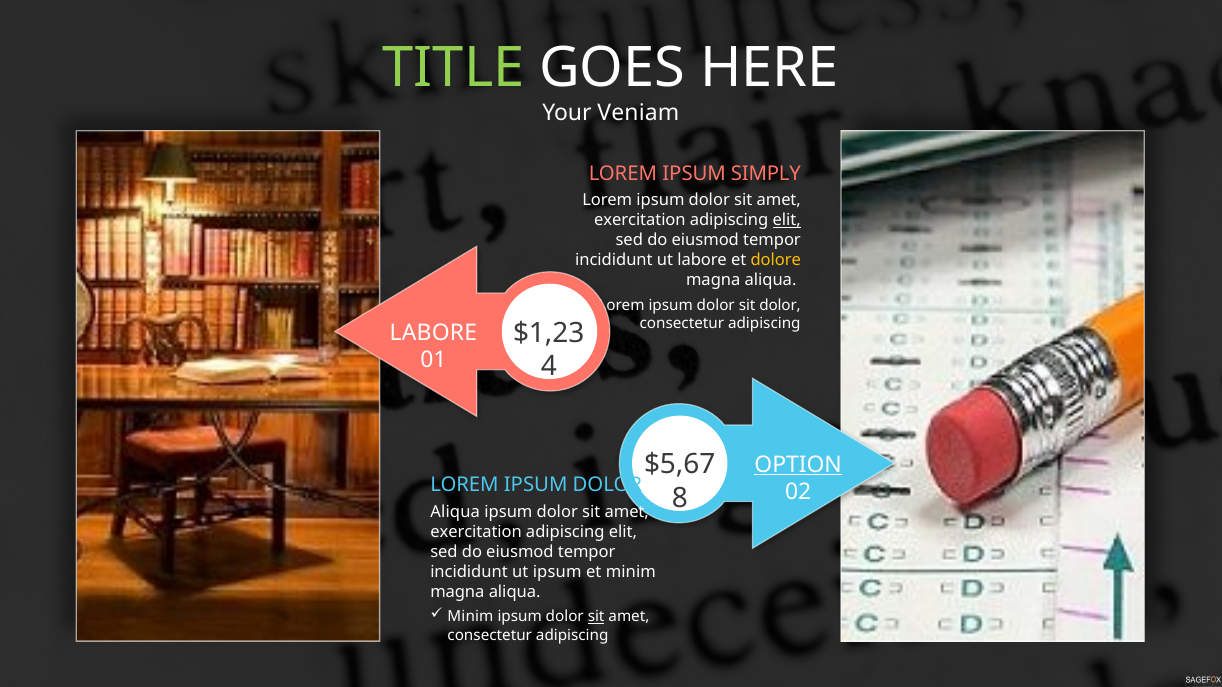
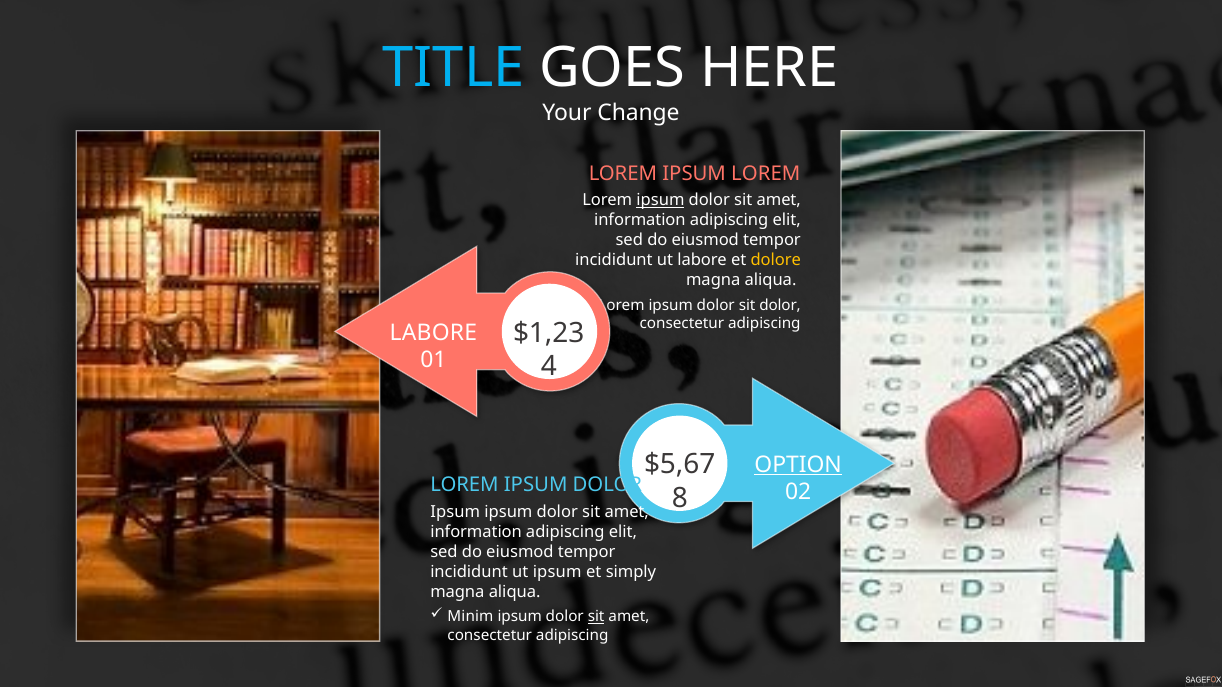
TITLE colour: light green -> light blue (454, 68)
Veniam: Veniam -> Change (639, 113)
IPSUM SIMPLY: SIMPLY -> LOREM (766, 173)
ipsum underline: none -> present (660, 201)
exercitation: exercitation -> information (640, 221)
elit underline: present -> none (787, 221)
Aliqua: Aliqua -> Ipsum (455, 513)
exercitation: exercitation -> information (476, 532)
et minim: minim -> simply (631, 572)
